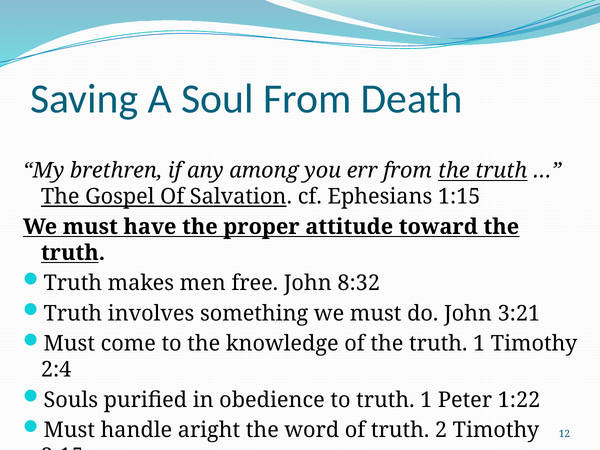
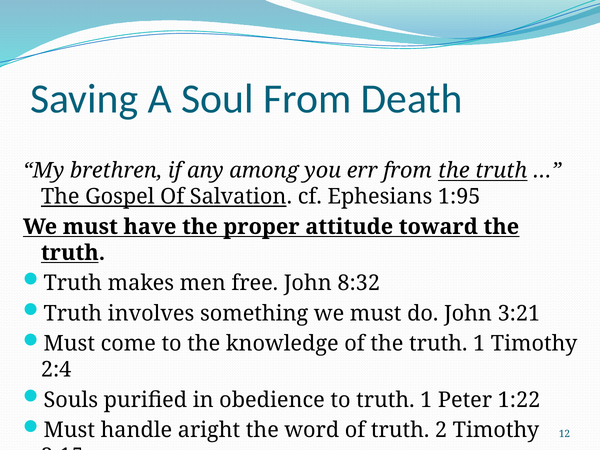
1:15: 1:15 -> 1:95 (459, 196)
